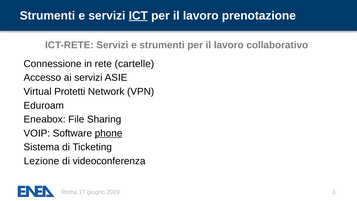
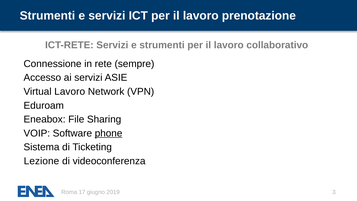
ICT underline: present -> none (138, 16)
cartelle: cartelle -> sempre (134, 64)
Virtual Protetti: Protetti -> Lavoro (70, 92)
